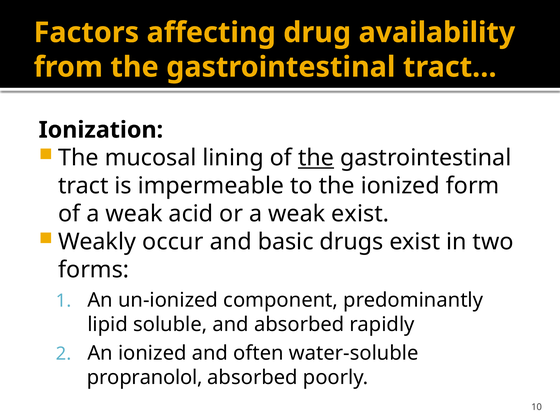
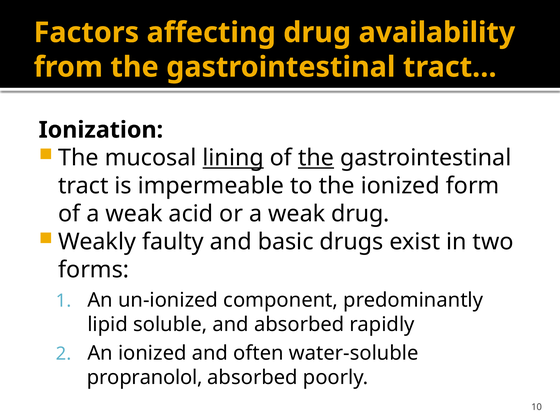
lining underline: none -> present (233, 158)
weak exist: exist -> drug (360, 214)
occur: occur -> faulty (173, 242)
